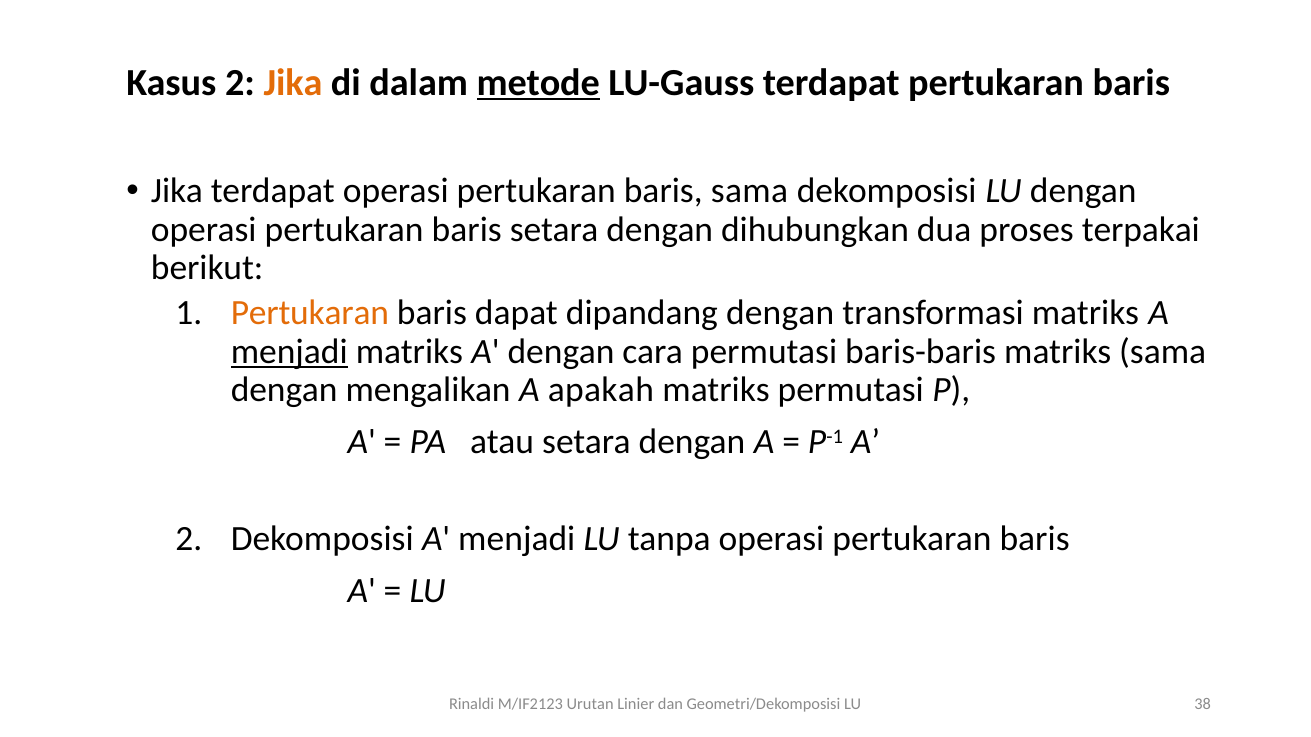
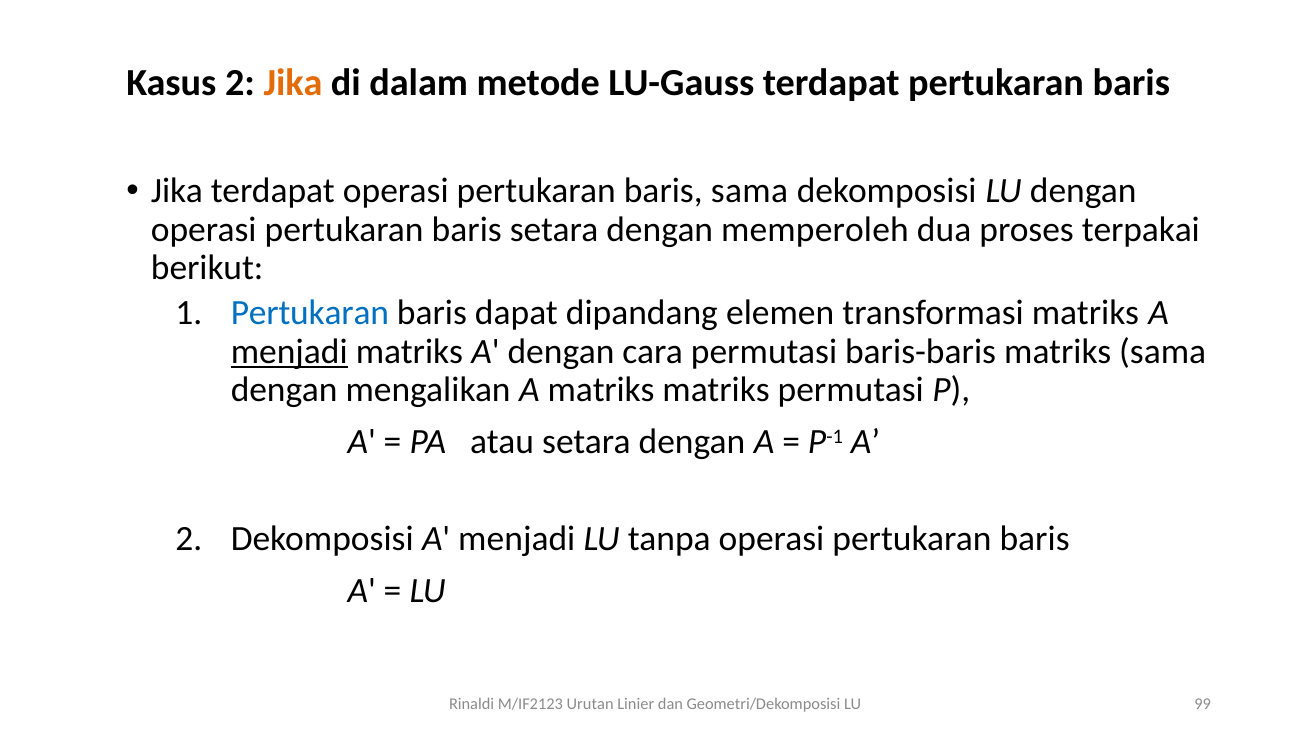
metode underline: present -> none (538, 83)
dihubungkan: dihubungkan -> memperoleh (815, 230)
Pertukaran colour: orange -> blue (310, 313)
dipandang dengan: dengan -> elemen (780, 313)
A apakah: apakah -> matriks (601, 390)
38: 38 -> 99 (1203, 704)
